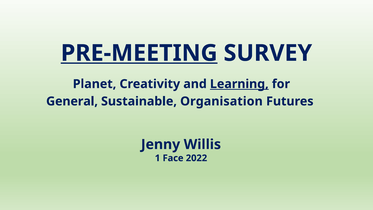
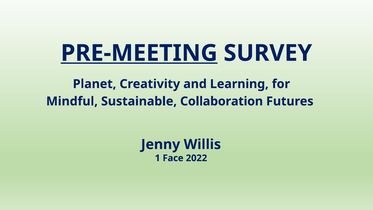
Learning underline: present -> none (239, 84)
General: General -> Mindful (72, 101)
Organisation: Organisation -> Collaboration (222, 101)
